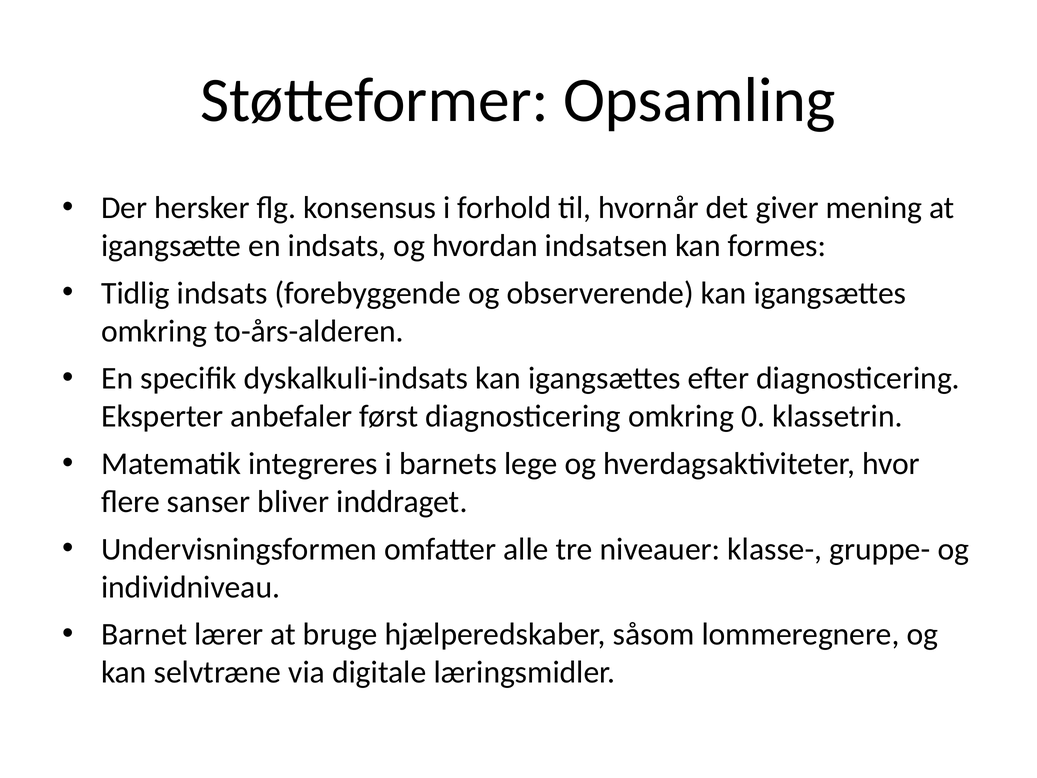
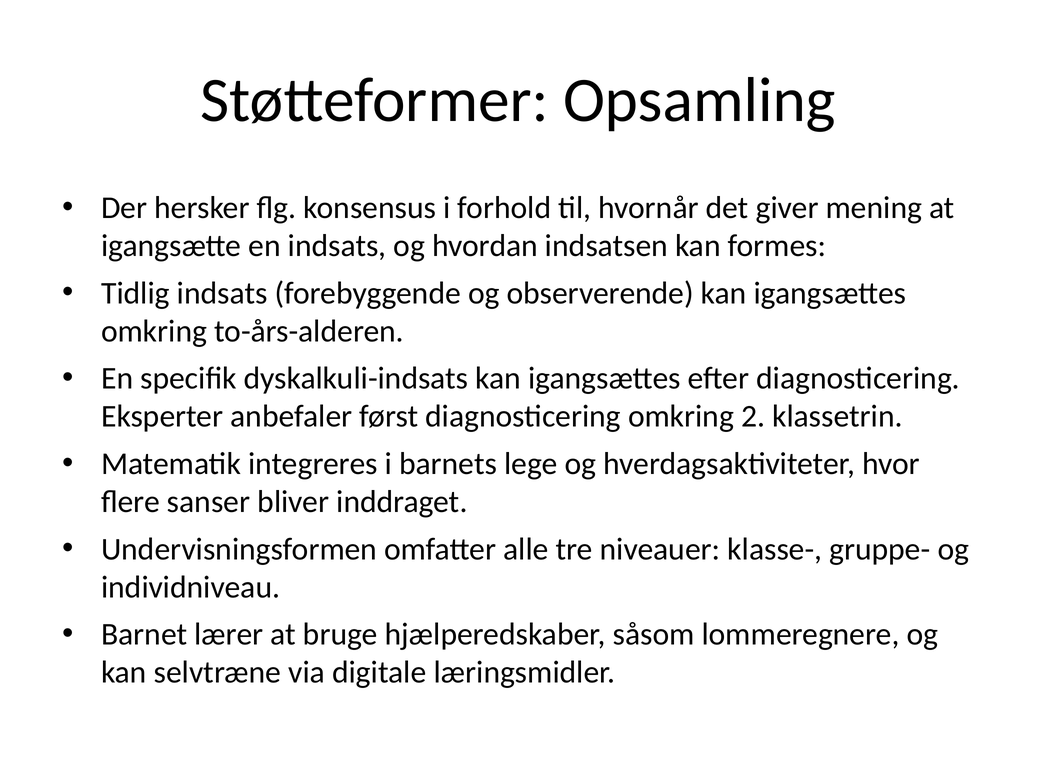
0: 0 -> 2 (753, 416)
